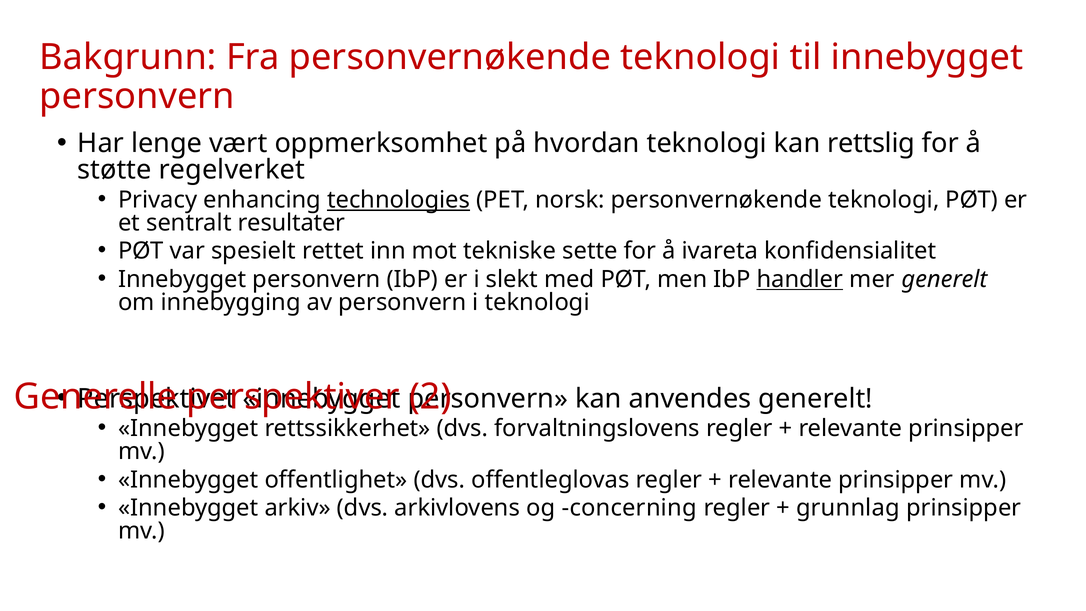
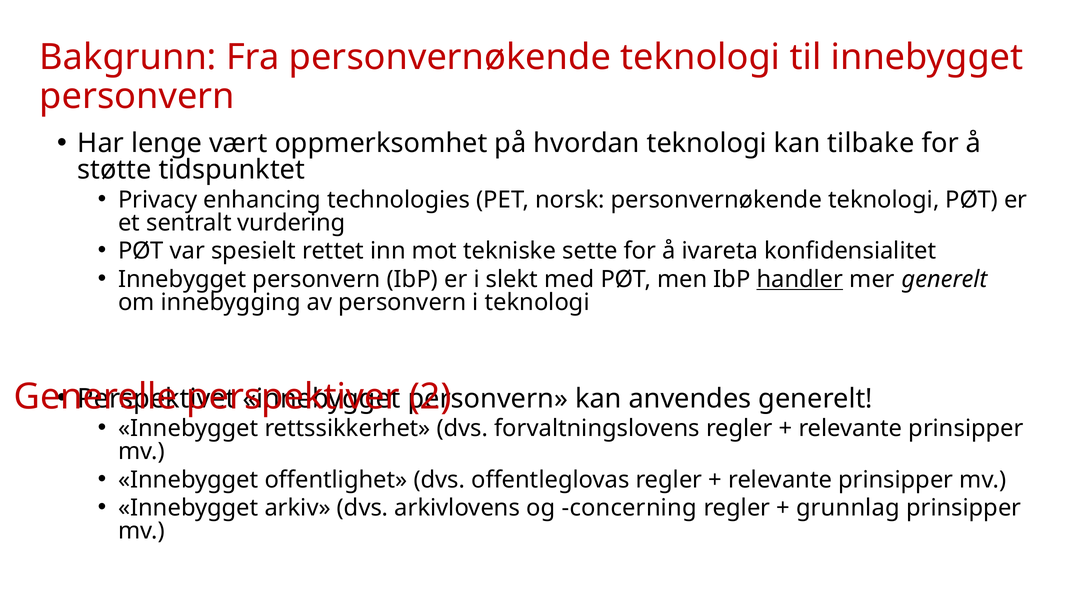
rettslig: rettslig -> tilbake (871, 143)
regelverket: regelverket -> tidspunktet (232, 170)
technologies underline: present -> none (399, 200)
resultater: resultater -> vurdering (291, 223)
